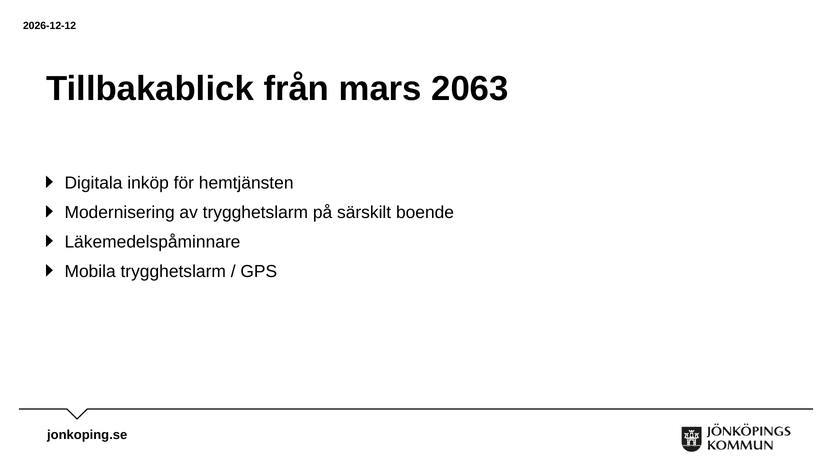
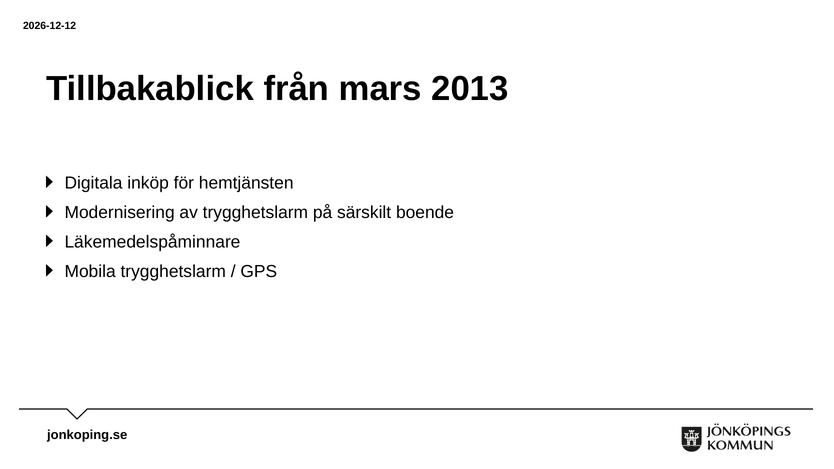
2063: 2063 -> 2013 (470, 89)
